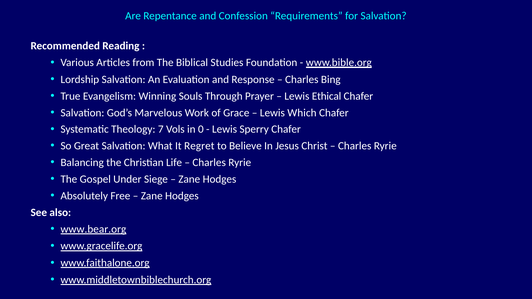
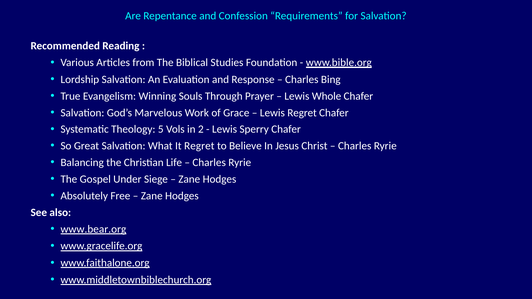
Ethical: Ethical -> Whole (327, 96)
Lewis Which: Which -> Regret (302, 113)
7: 7 -> 5 (161, 129)
0: 0 -> 2 (201, 129)
